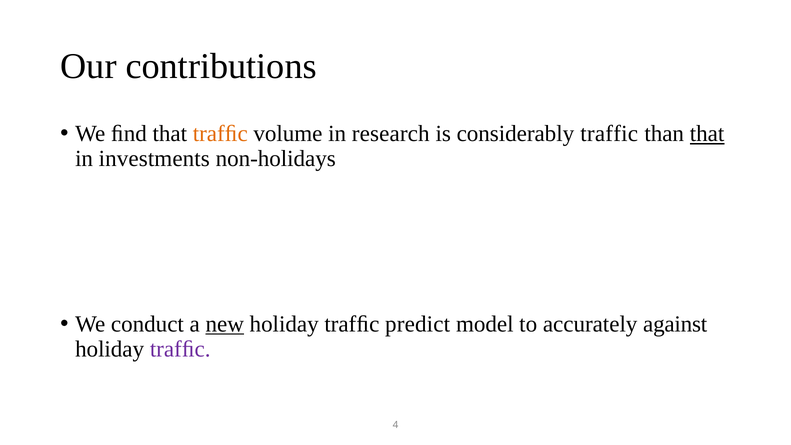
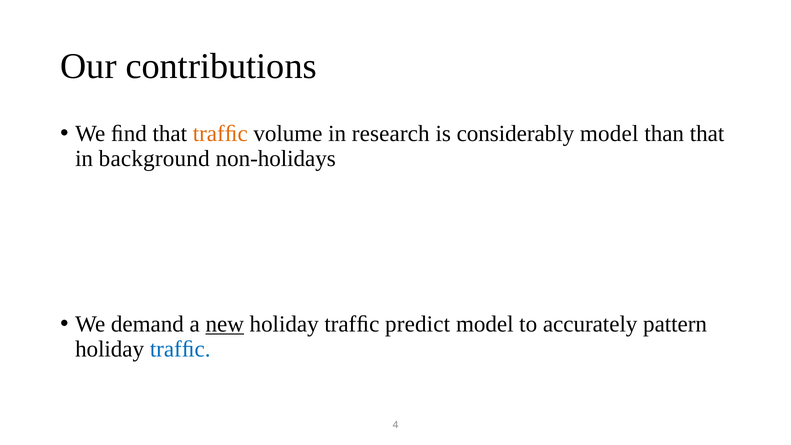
considerably traffic: traffic -> model (609, 134)
that underline: present -> none (707, 134)
investments: investments -> background (154, 159)
conduct: conduct -> demand (147, 324)
against: against -> pattern (675, 324)
trafﬁc colour: purple -> blue (180, 349)
